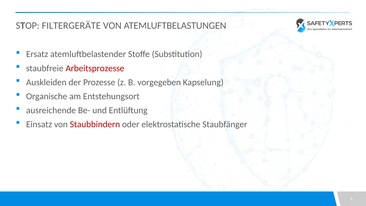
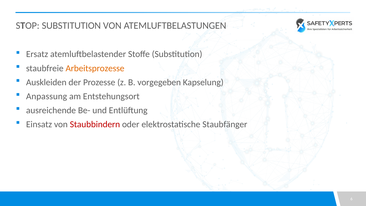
STOP FILTERGERÄTE: FILTERGERÄTE -> SUBSTITUTION (71, 25)
Arbeitsprozesse colour: red -> orange (95, 68)
Organische: Organische -> Anpassung (47, 96)
